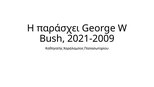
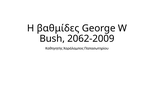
παράσχει: παράσχει -> βαθμίδες (58, 28)
2021-2009: 2021-2009 -> 2062-2009 (91, 38)
